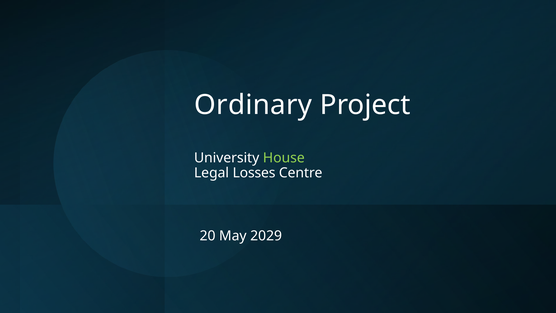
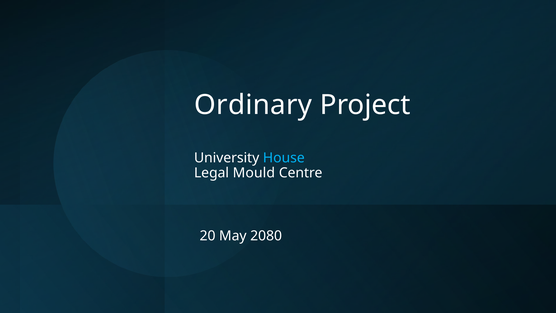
House colour: light green -> light blue (284, 158)
Losses: Losses -> Mould (254, 173)
2029: 2029 -> 2080 (266, 236)
